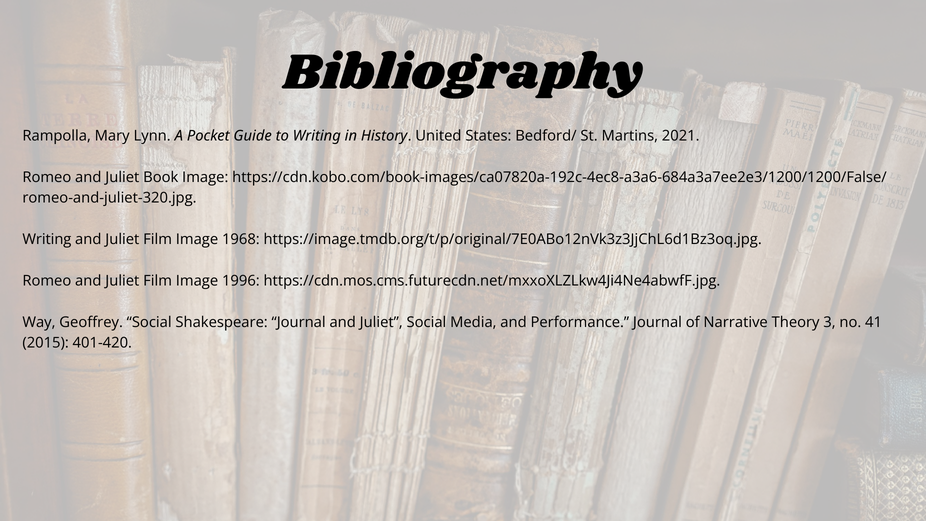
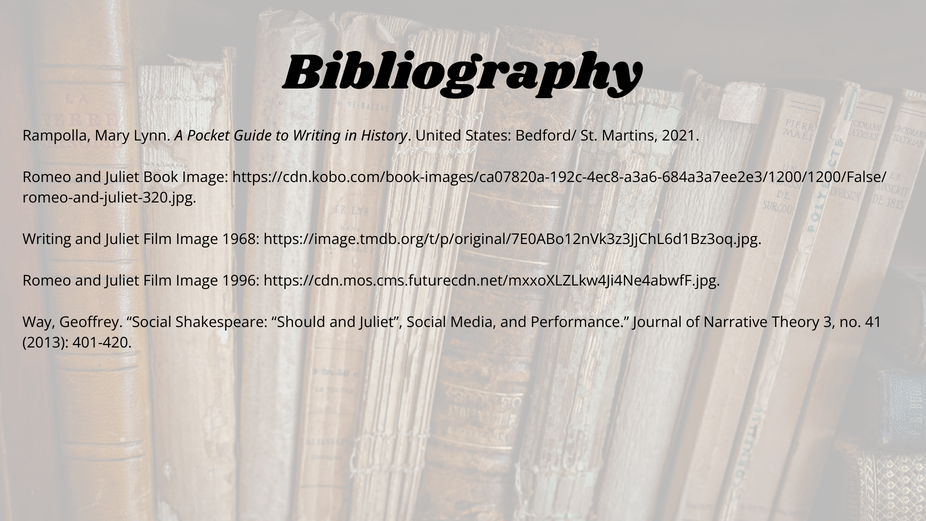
Shakespeare Journal: Journal -> Should (299, 322)
2015: 2015 -> 2013 (46, 343)
